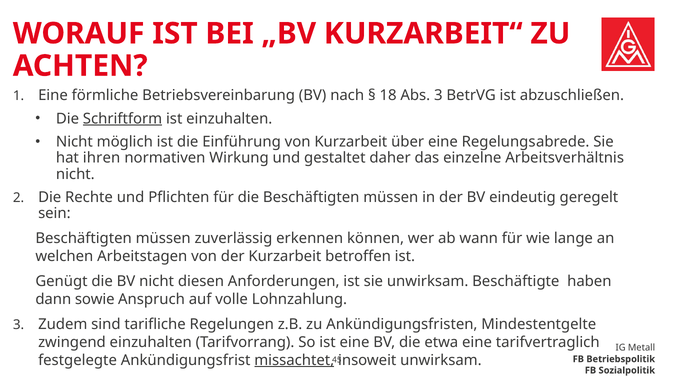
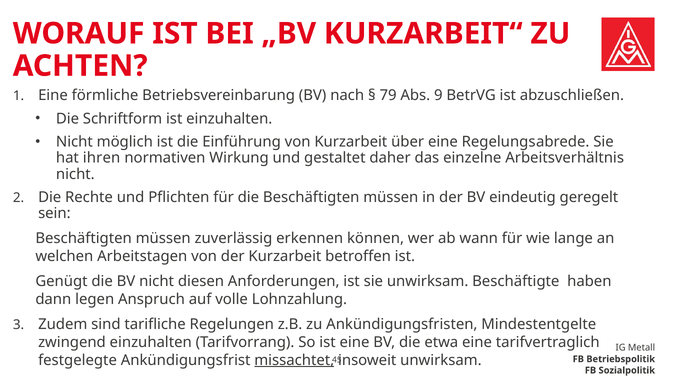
18: 18 -> 79 (388, 95)
Abs 3: 3 -> 9 (438, 95)
Schriftform underline: present -> none (123, 119)
sowie: sowie -> legen (95, 299)
